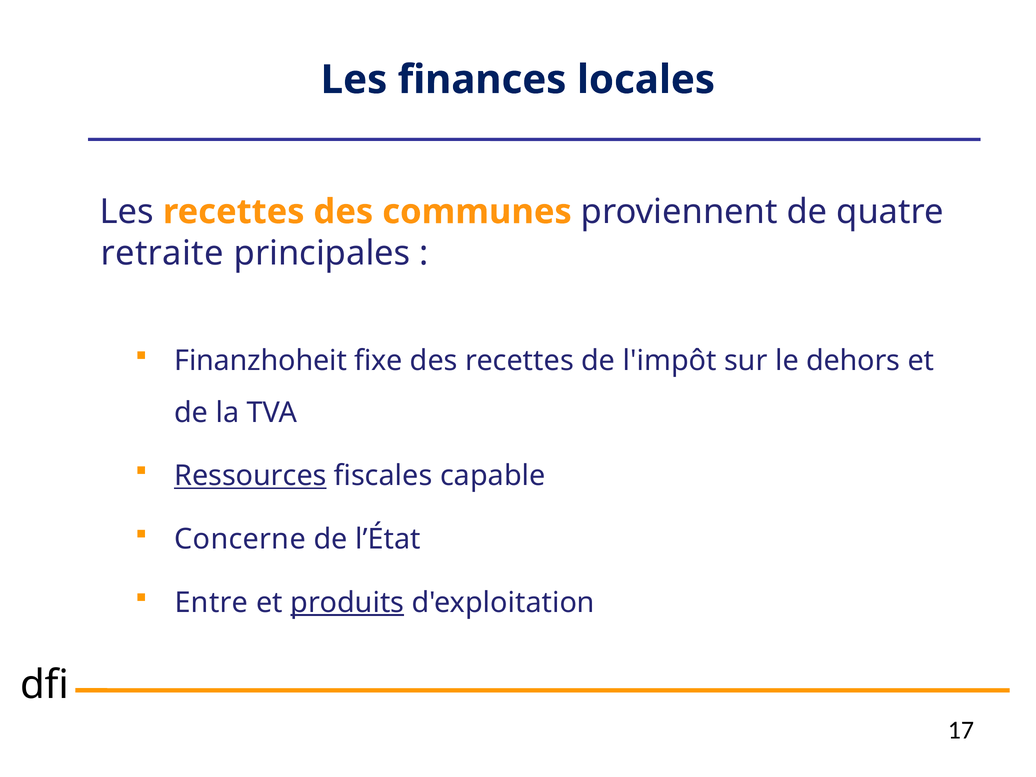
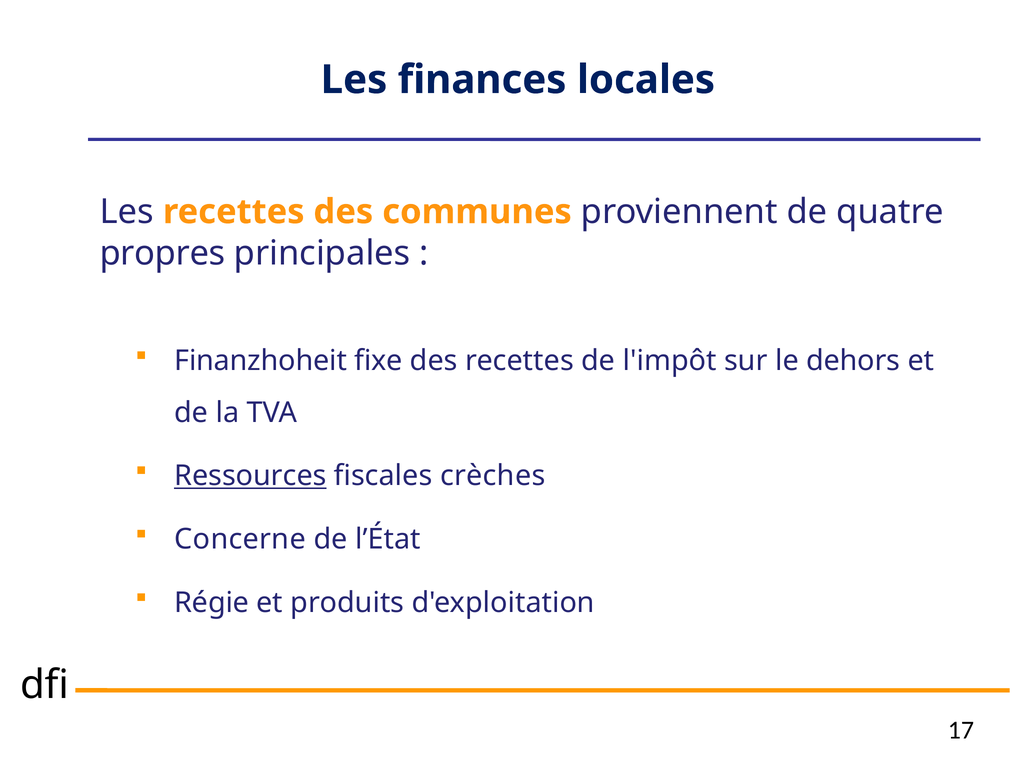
retraite: retraite -> propres (162, 253)
capable: capable -> crèches (493, 476)
Entre: Entre -> Régie (212, 603)
produits underline: present -> none (347, 603)
